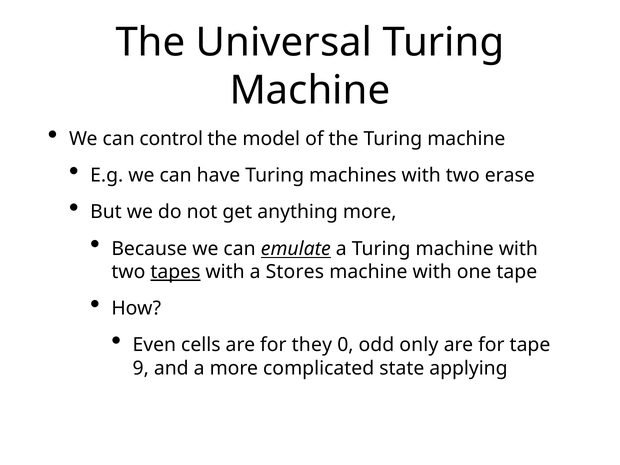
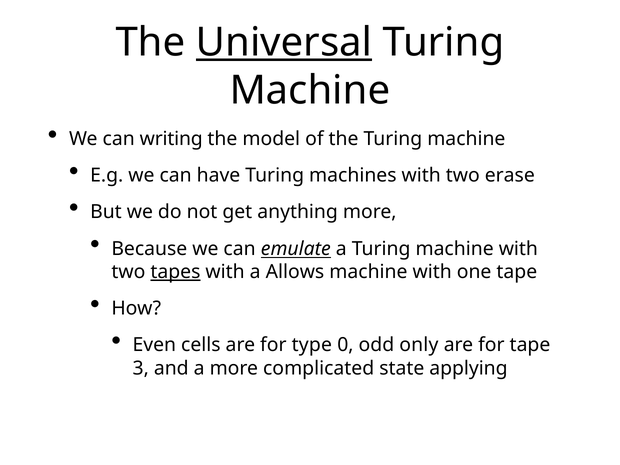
Universal underline: none -> present (284, 42)
control: control -> writing (171, 139)
Stores: Stores -> Allows (295, 272)
they: they -> type (312, 345)
9: 9 -> 3 (141, 368)
